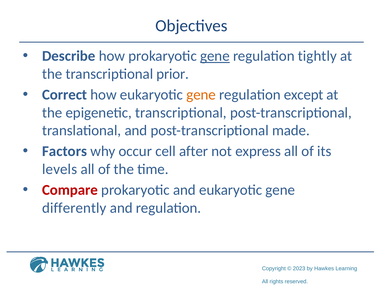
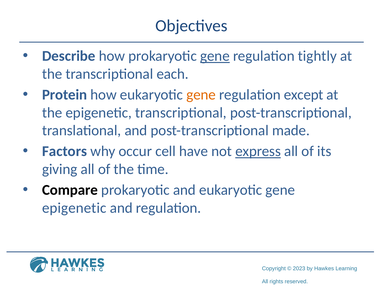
prior: prior -> each (173, 74)
Correct: Correct -> Protein (65, 95)
after: after -> have (194, 151)
express underline: none -> present (258, 151)
levels: levels -> giving (60, 169)
Compare colour: red -> black (70, 190)
differently: differently -> epigenetic (74, 208)
